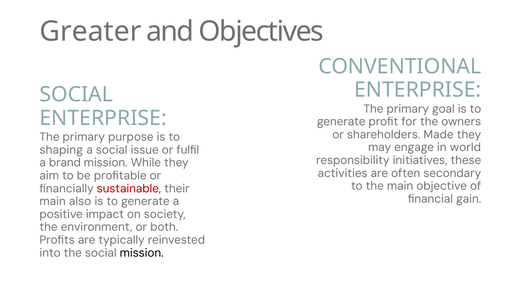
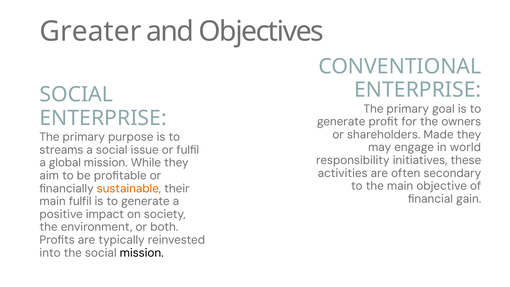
shaping: shaping -> streams (61, 150)
brand: brand -> global (65, 163)
sustainable colour: red -> orange (129, 188)
main also: also -> fulfil (80, 201)
